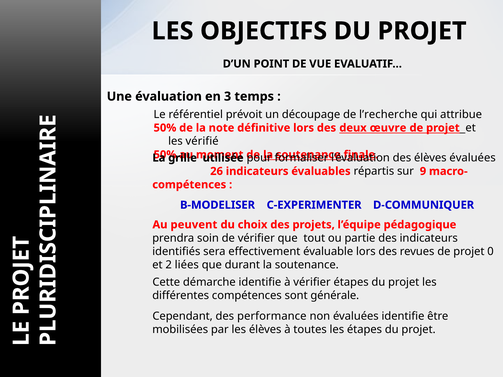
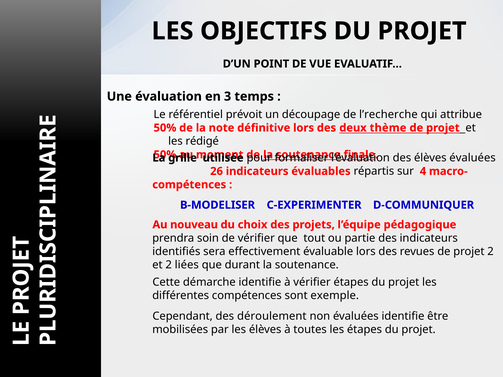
œuvre: œuvre -> thème (388, 128)
vérifié: vérifié -> rédigé (202, 141)
9: 9 -> 4 (423, 171)
peuvent: peuvent -> nouveau (194, 225)
projet 0: 0 -> 2 (491, 252)
générale: générale -> exemple (335, 296)
performance: performance -> déroulement (272, 316)
